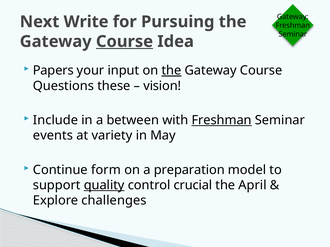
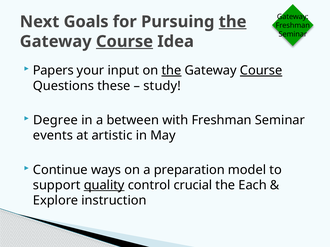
Write: Write -> Goals (86, 22)
the underline: none -> present (233, 22)
Course underline: none -> present (261, 71)
vision: vision -> study (162, 86)
Include: Include -> Degree (55, 120)
Freshman underline: present -> none (222, 120)
variety: variety -> artistic (112, 136)
form: form -> ways (106, 170)
April: April -> Each (253, 186)
challenges: challenges -> instruction (114, 201)
